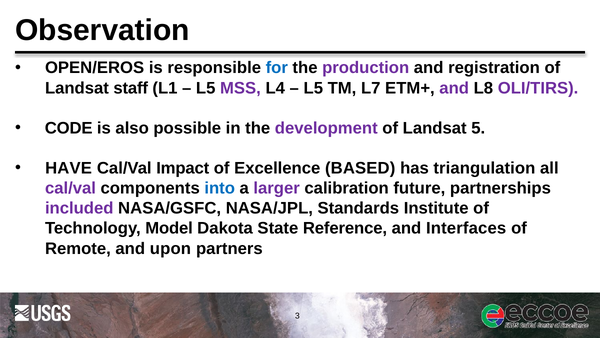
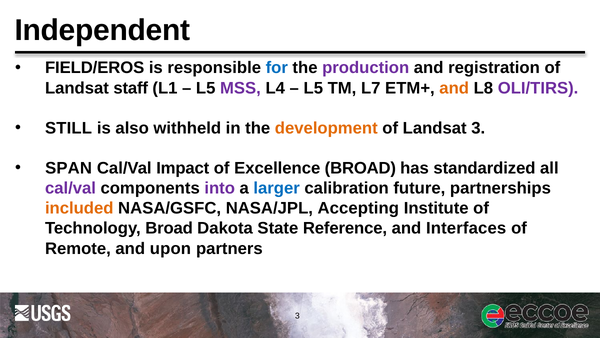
Observation: Observation -> Independent (103, 30)
OPEN/EROS: OPEN/EROS -> FIELD/EROS (95, 68)
and colour: purple -> orange (454, 88)
CODE: CODE -> STILL (69, 128)
possible: possible -> withheld (187, 128)
development colour: purple -> orange (326, 128)
Landsat 5: 5 -> 3 (478, 128)
HAVE: HAVE -> SPAN (69, 168)
Excellence BASED: BASED -> BROAD (360, 168)
triangulation: triangulation -> standardized (485, 168)
into colour: blue -> purple (220, 188)
larger colour: purple -> blue (277, 188)
included colour: purple -> orange (79, 208)
Standards: Standards -> Accepting (358, 208)
Technology Model: Model -> Broad (169, 228)
